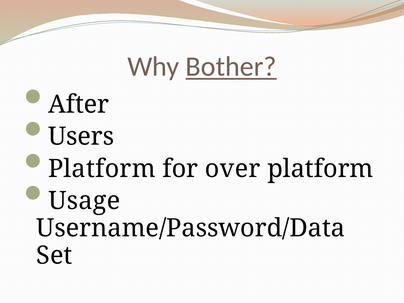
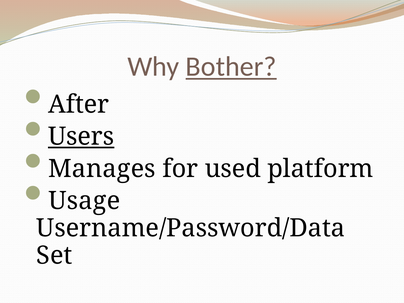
Users underline: none -> present (81, 137)
Platform: Platform -> Manages (102, 169)
over: over -> used (233, 169)
